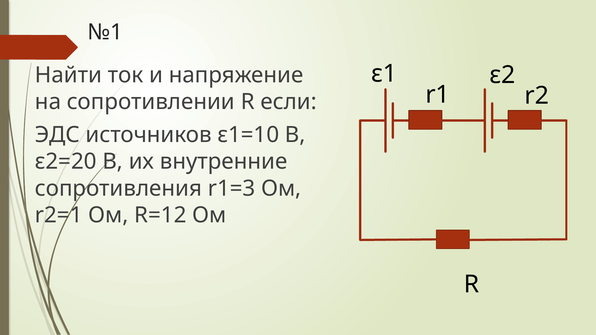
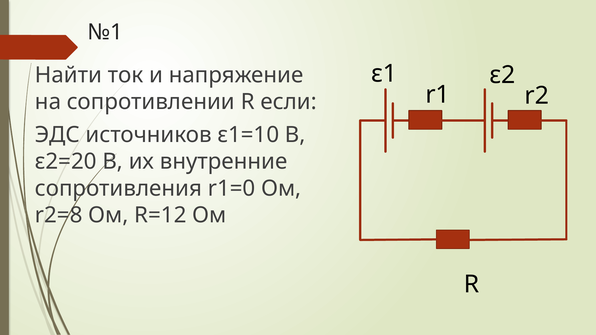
r1=3: r1=3 -> r1=0 (232, 189)
r2=1: r2=1 -> r2=8 (59, 215)
